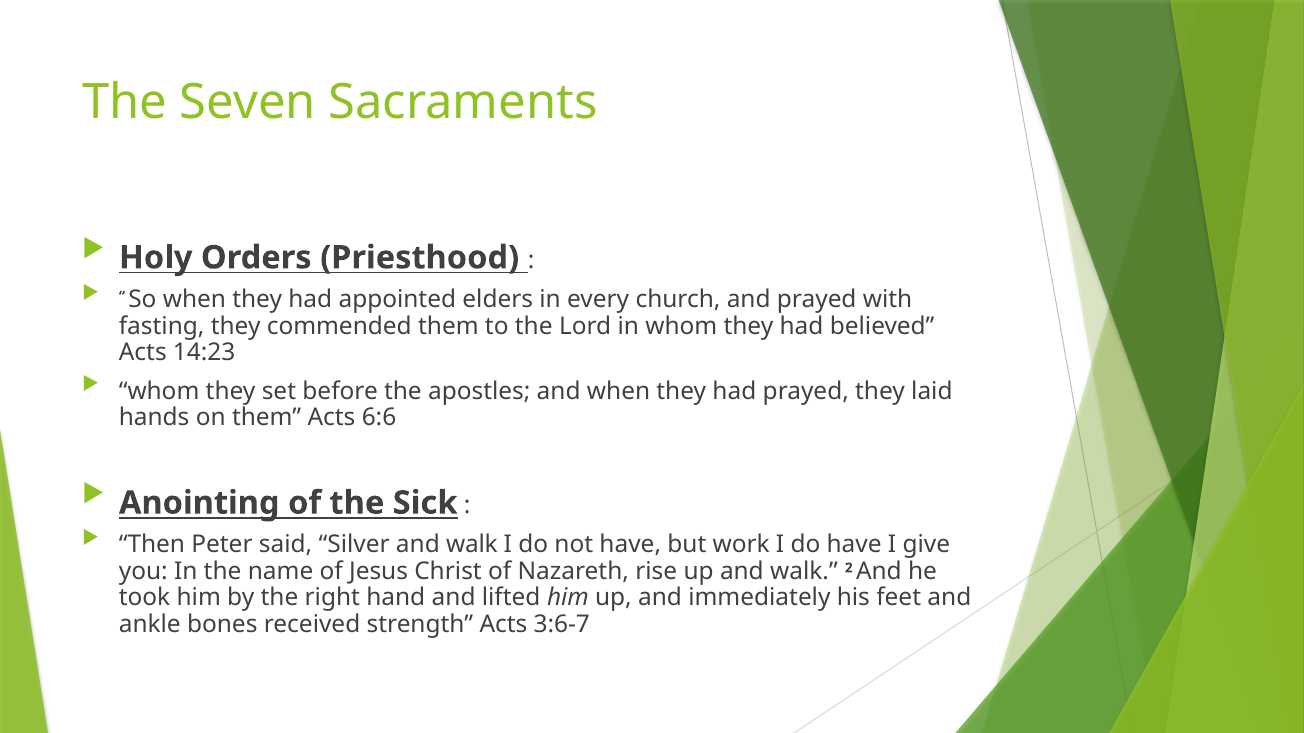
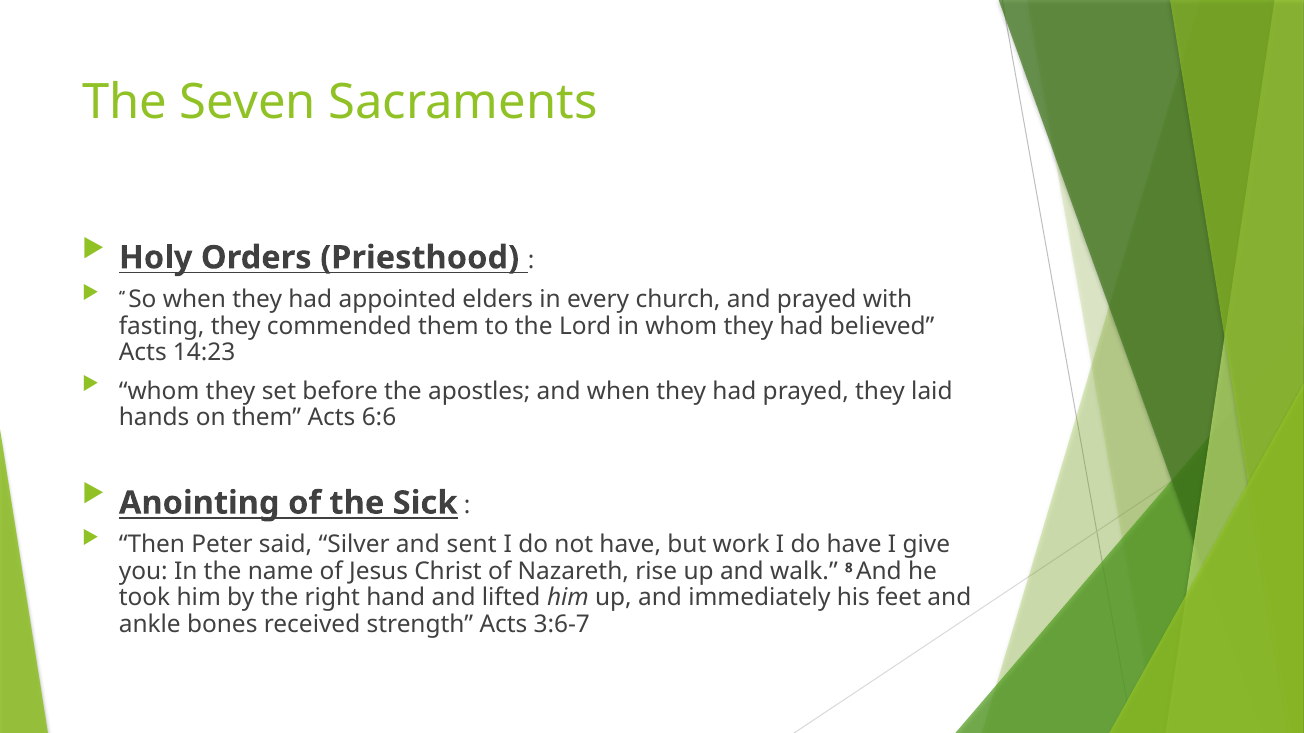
Silver and walk: walk -> sent (472, 545)
2: 2 -> 8 (849, 568)
